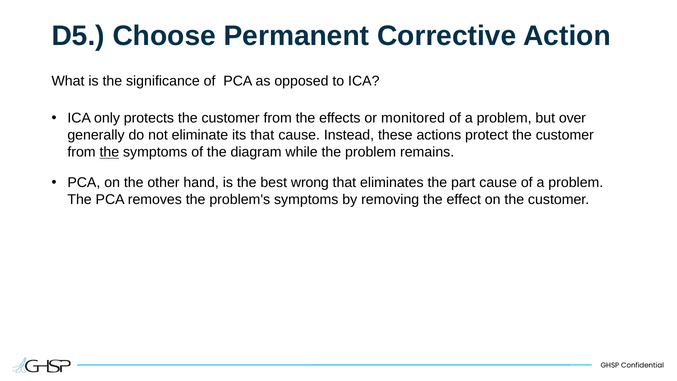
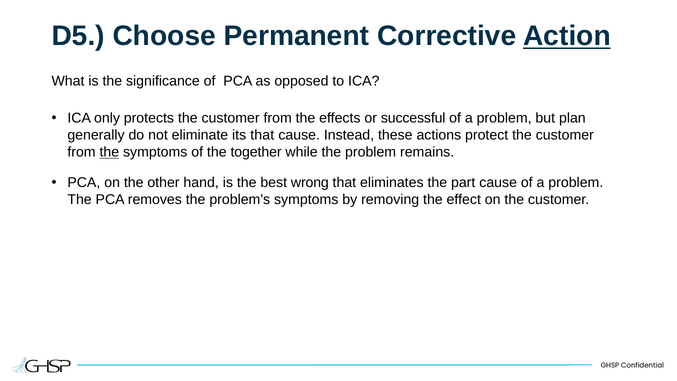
Action underline: none -> present (567, 36)
monitored: monitored -> successful (413, 118)
over: over -> plan (572, 118)
diagram: diagram -> together (256, 152)
